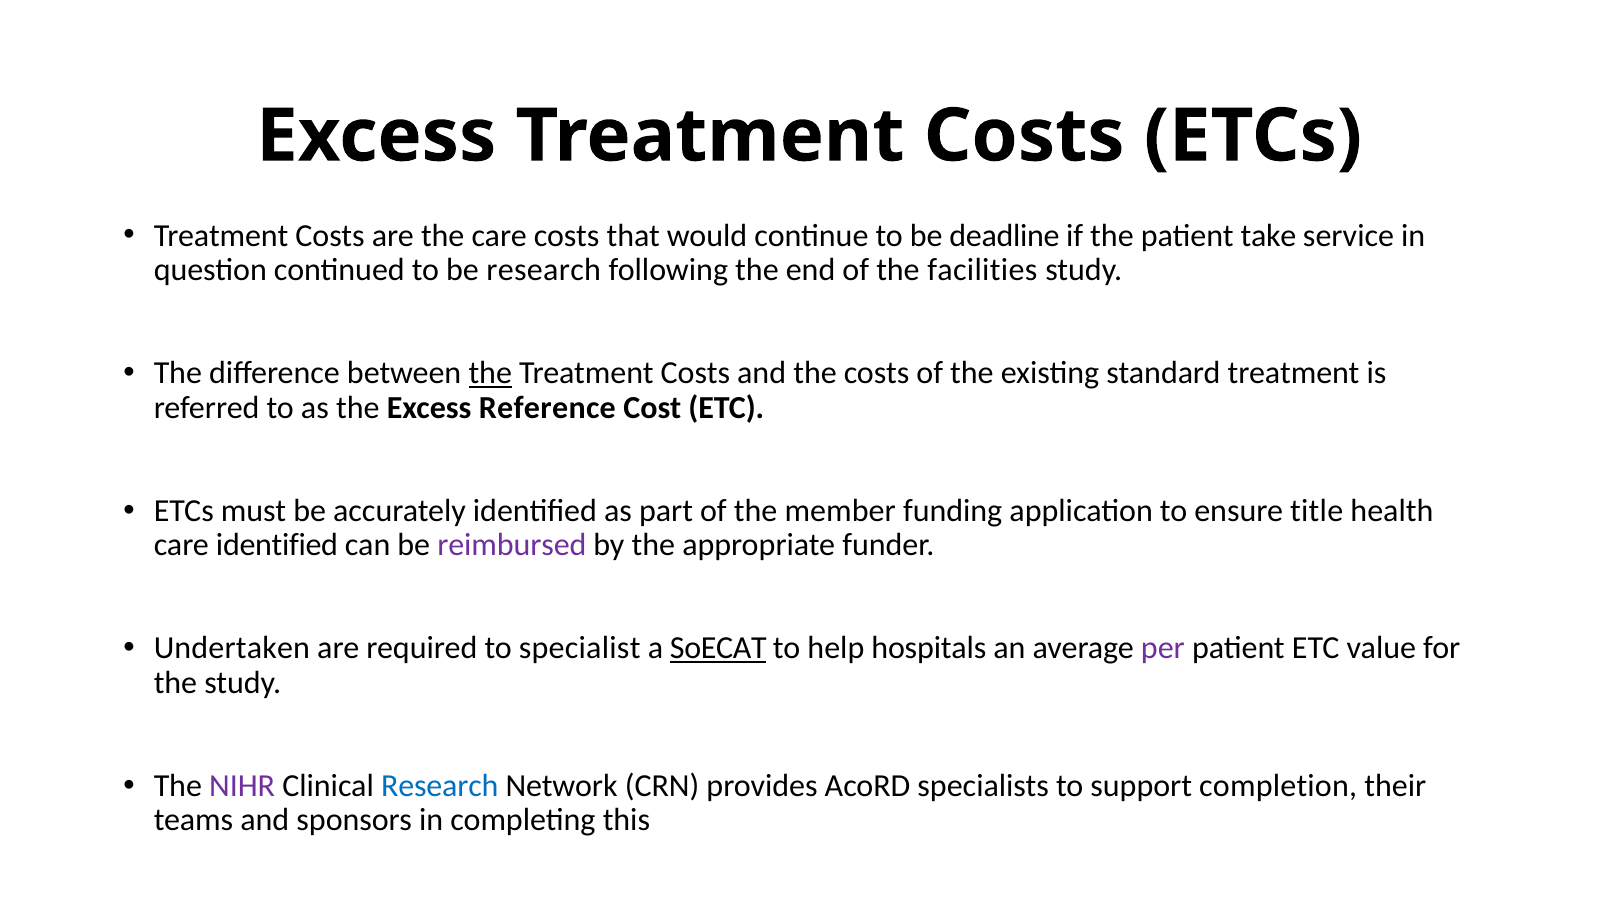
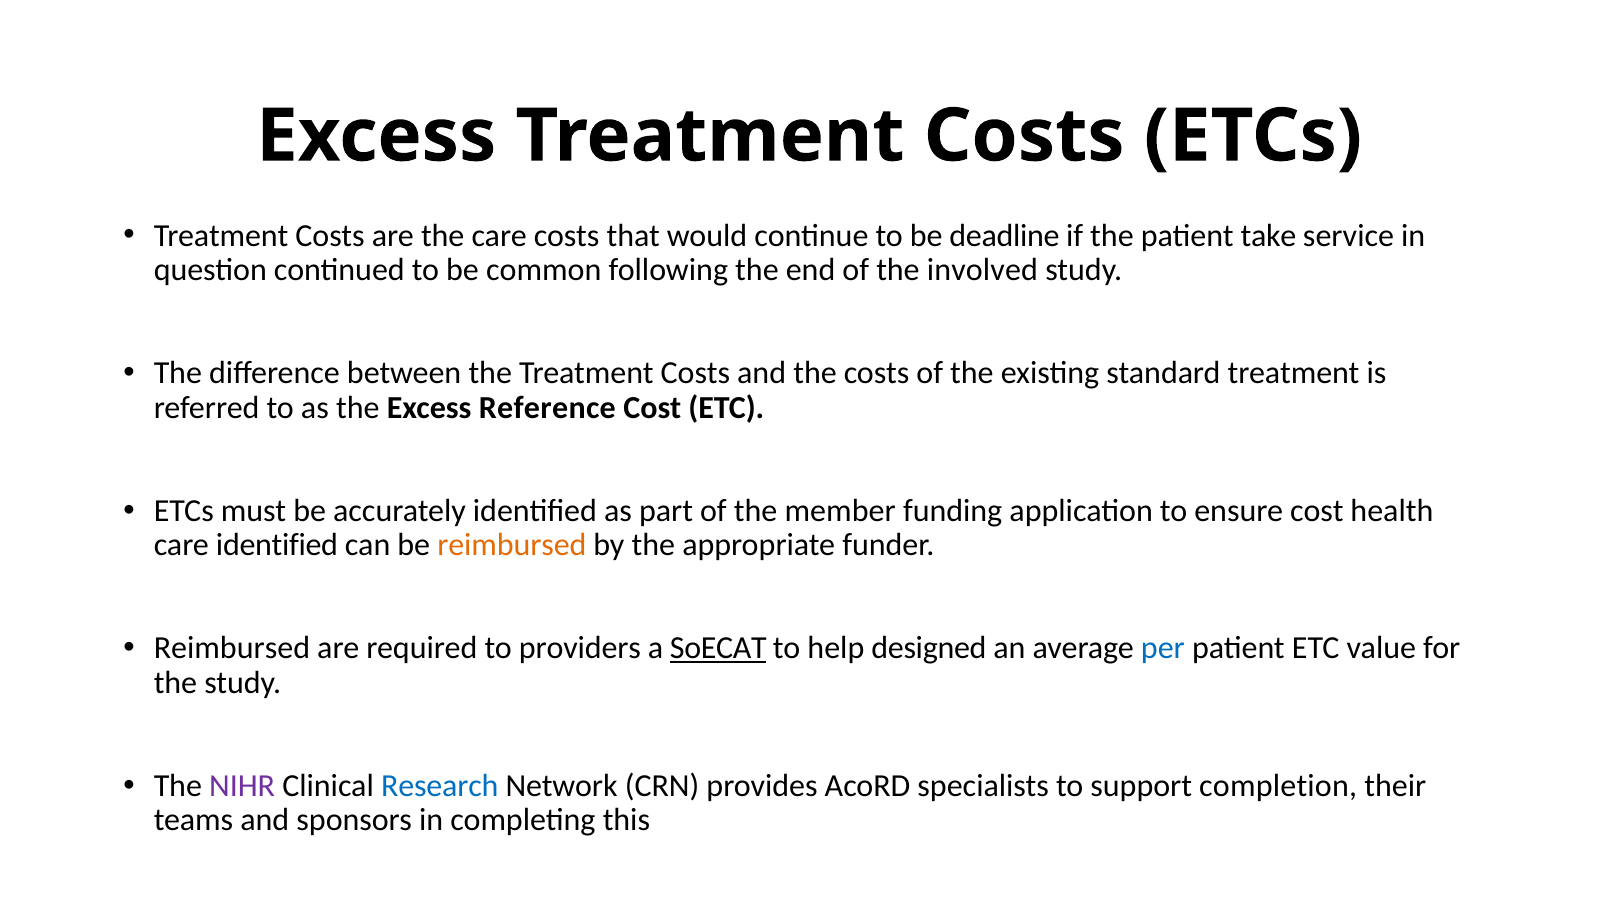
be research: research -> common (544, 270)
facilities: facilities -> involved (982, 270)
the underline: present -> none (490, 373)
ensure title: title -> cost (1317, 510)
reimbursed colour: purple -> orange (512, 545)
Undertaken: Undertaken -> Reimbursed (232, 648)
specialist: specialist -> providers (580, 648)
hospitals: hospitals -> designed (929, 648)
per colour: purple -> blue (1163, 648)
